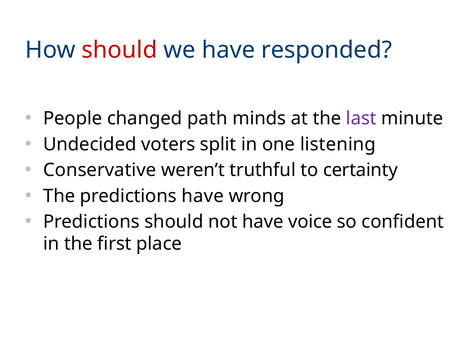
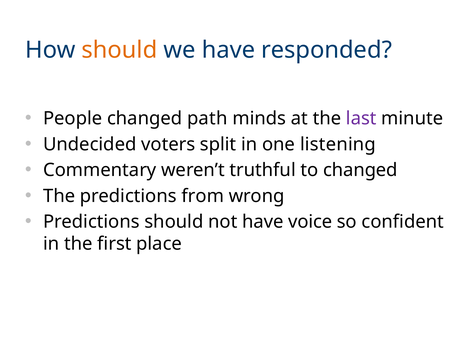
should colour: red -> orange (119, 50)
Conservative: Conservative -> Commentary (100, 170)
to certainty: certainty -> changed (360, 170)
predictions have: have -> from (203, 196)
